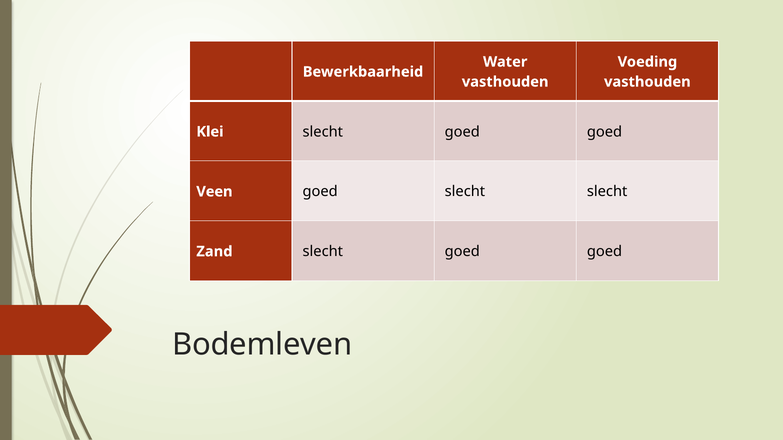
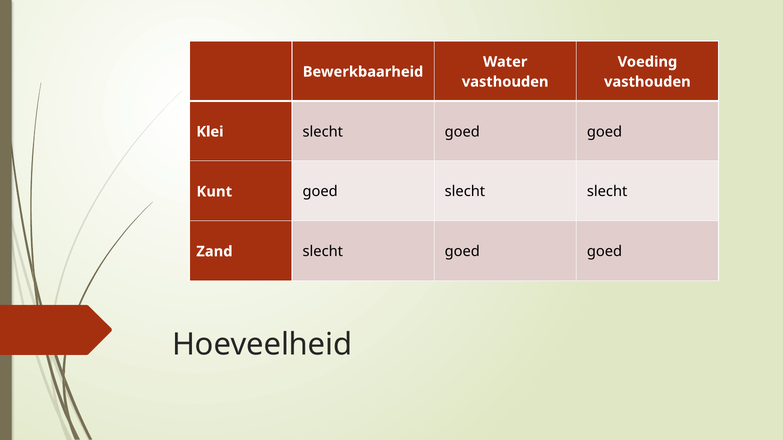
Veen: Veen -> Kunt (214, 192)
Bodemleven: Bodemleven -> Hoeveelheid (262, 345)
